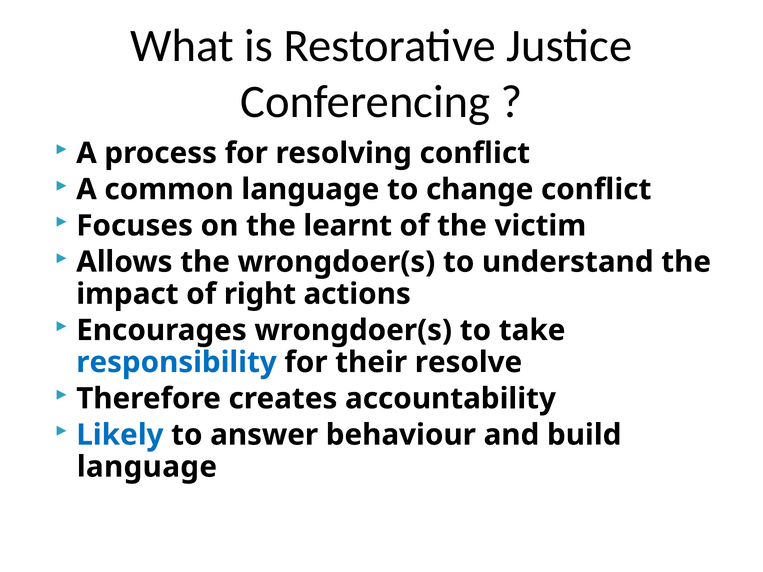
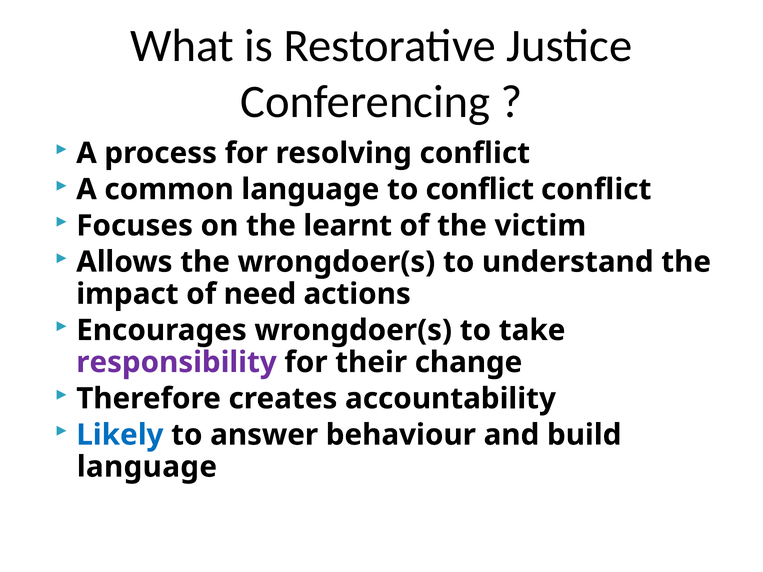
to change: change -> conflict (480, 189)
right: right -> need (260, 294)
responsibility colour: blue -> purple (176, 362)
resolve: resolve -> change (468, 362)
